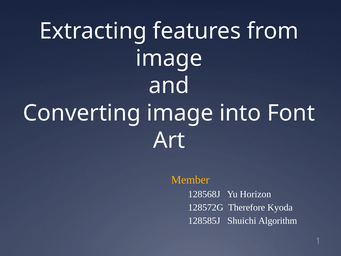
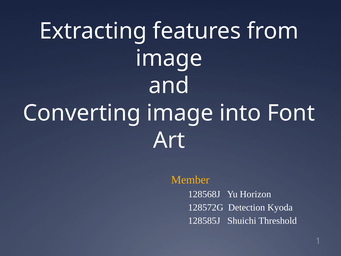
Therefore: Therefore -> Detection (247, 207)
Algorithm: Algorithm -> Threshold (278, 221)
